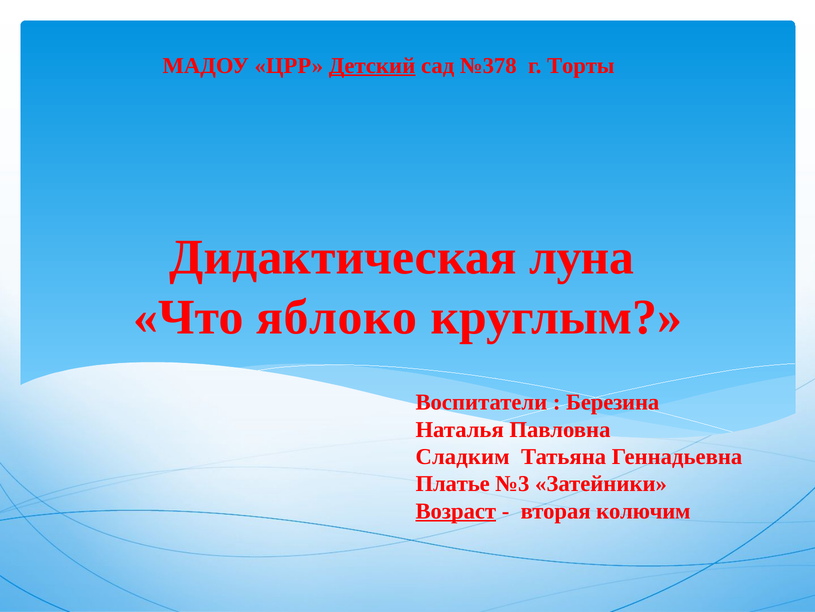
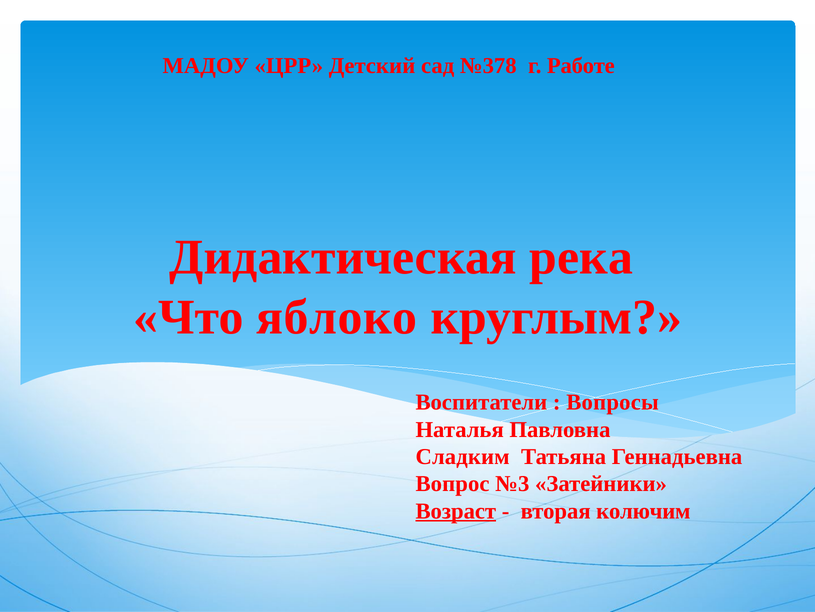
Детский underline: present -> none (372, 66)
Торты: Торты -> Работе (581, 66)
луна: луна -> река (581, 257)
Березина: Березина -> Вопросы (612, 402)
Платье: Платье -> Вопрос (453, 483)
